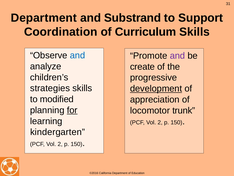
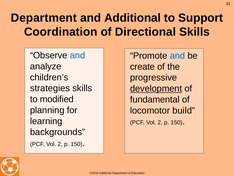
Substrand: Substrand -> Additional (133, 18)
Curriculum: Curriculum -> Directional (145, 32)
and colour: purple -> blue (177, 56)
appreciation: appreciation -> fundamental (155, 99)
for underline: present -> none (72, 110)
trunk: trunk -> build (184, 110)
kindergarten: kindergarten -> backgrounds (58, 132)
